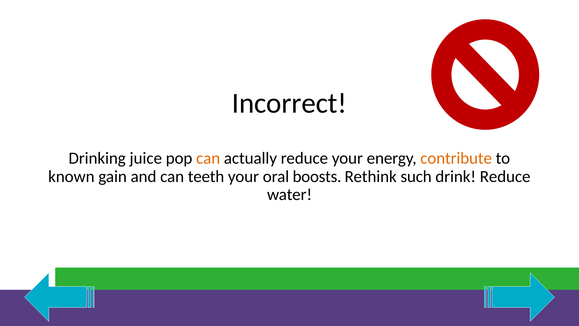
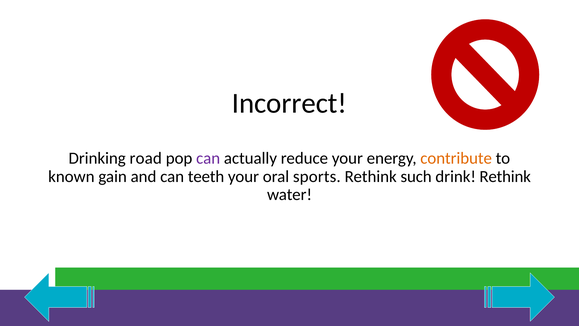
juice: juice -> road (146, 158)
can colour: orange -> purple (208, 158)
boosts: boosts -> sports (317, 176)
drink Reduce: Reduce -> Rethink (505, 176)
